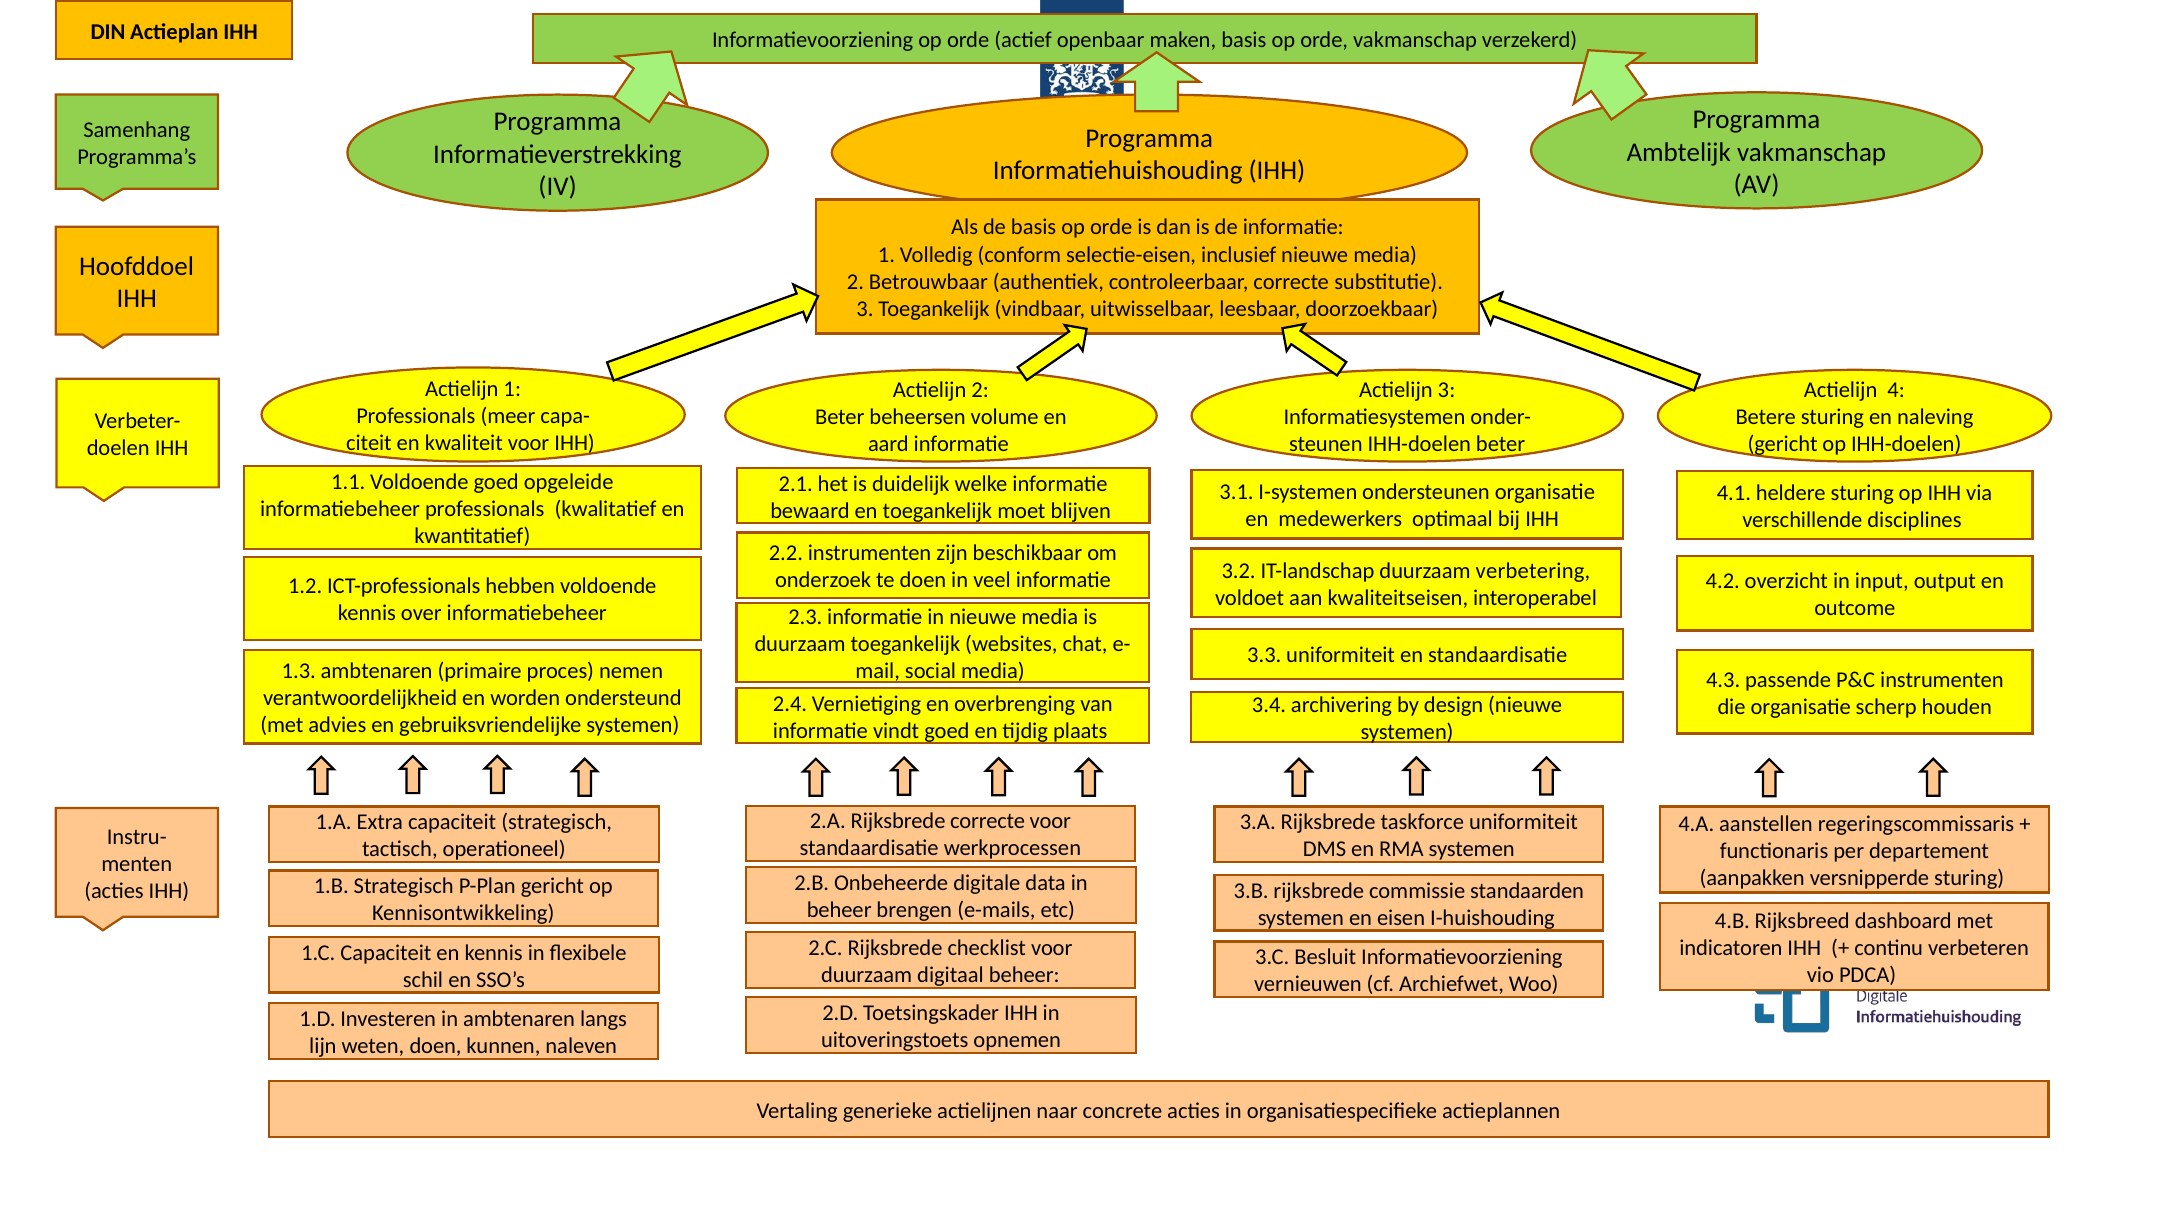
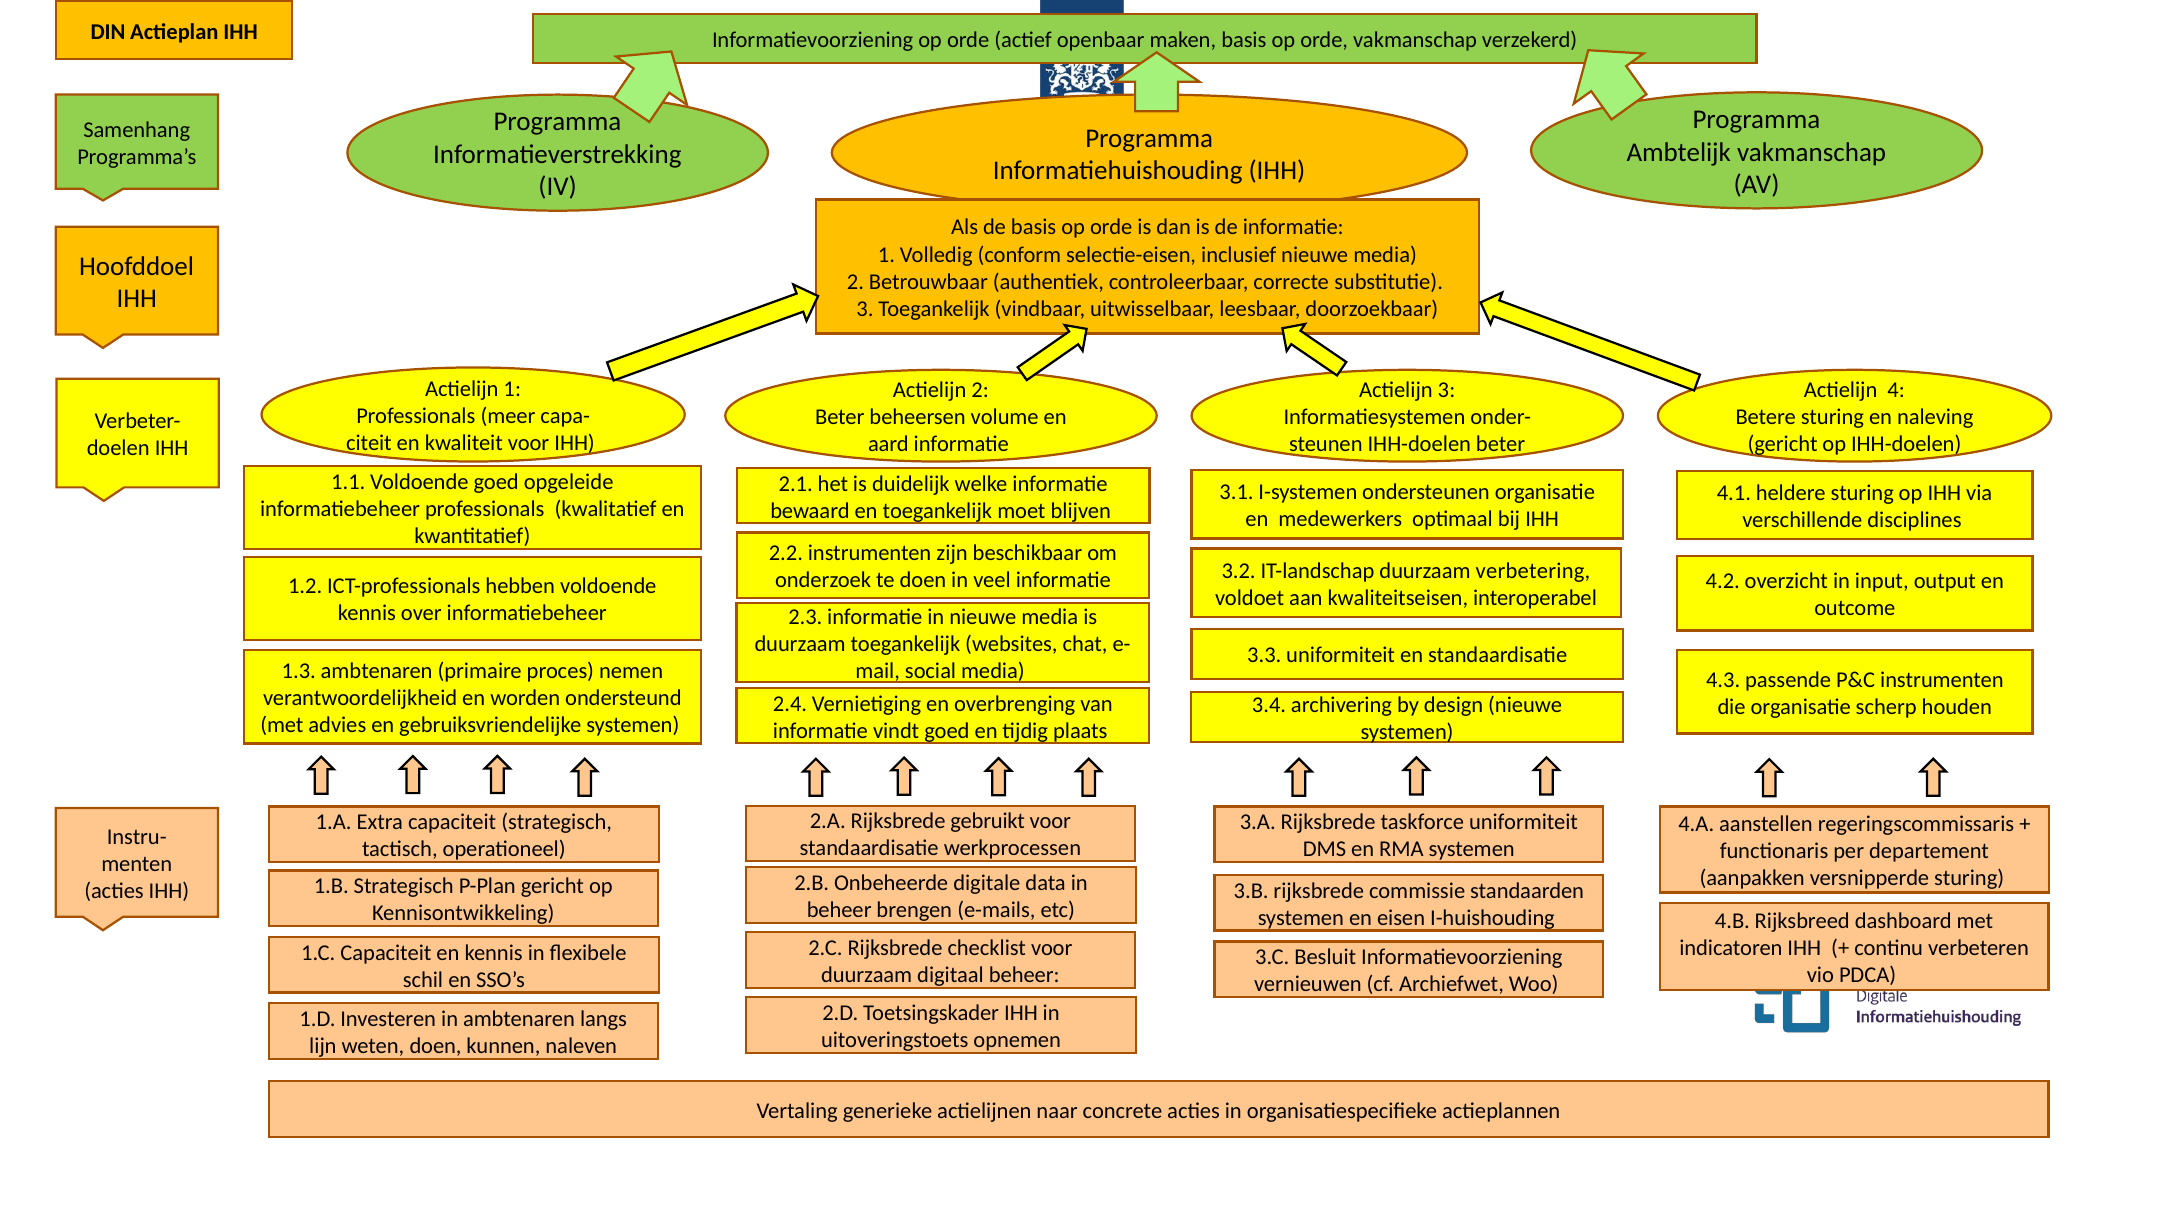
Rijksbrede correcte: correcte -> gebruikt (988, 821)
